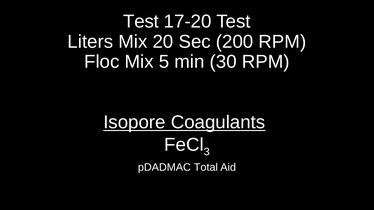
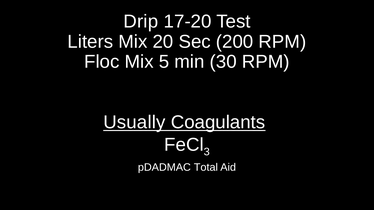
Test: Test -> Drip (141, 22)
Isopore: Isopore -> Usually (134, 123)
